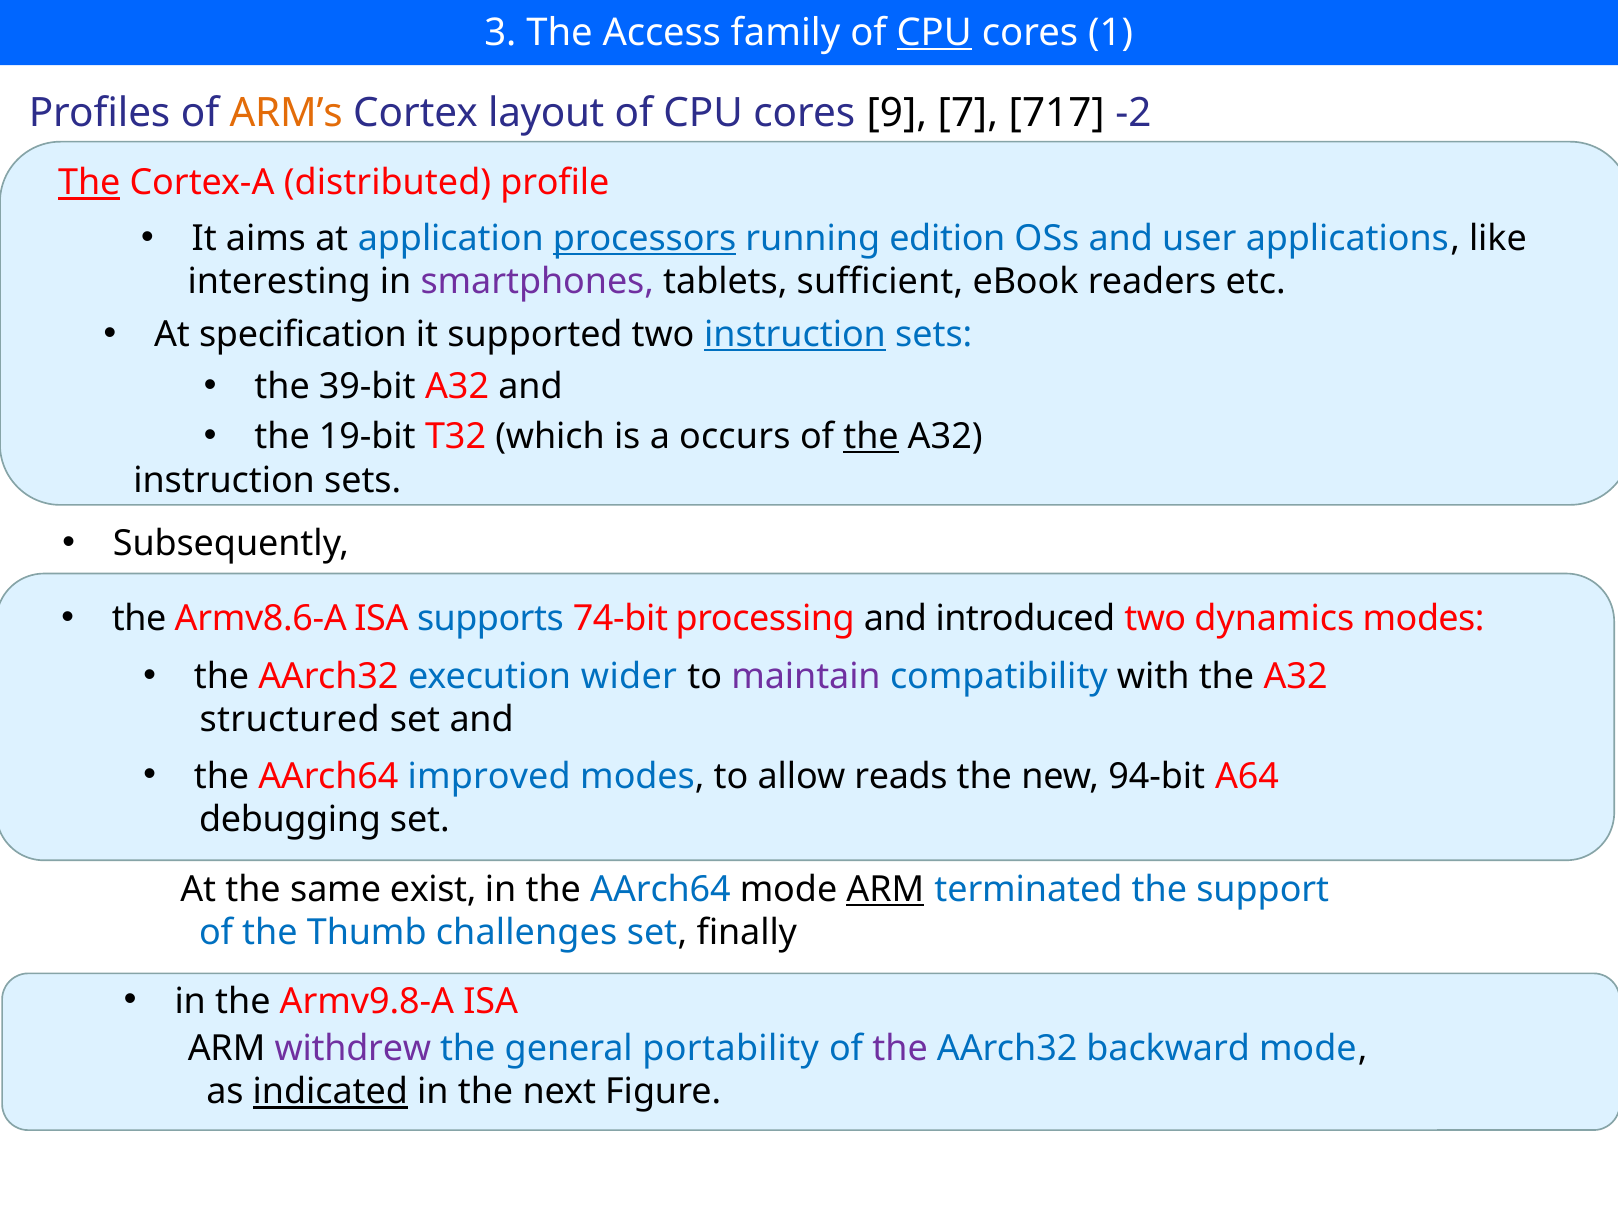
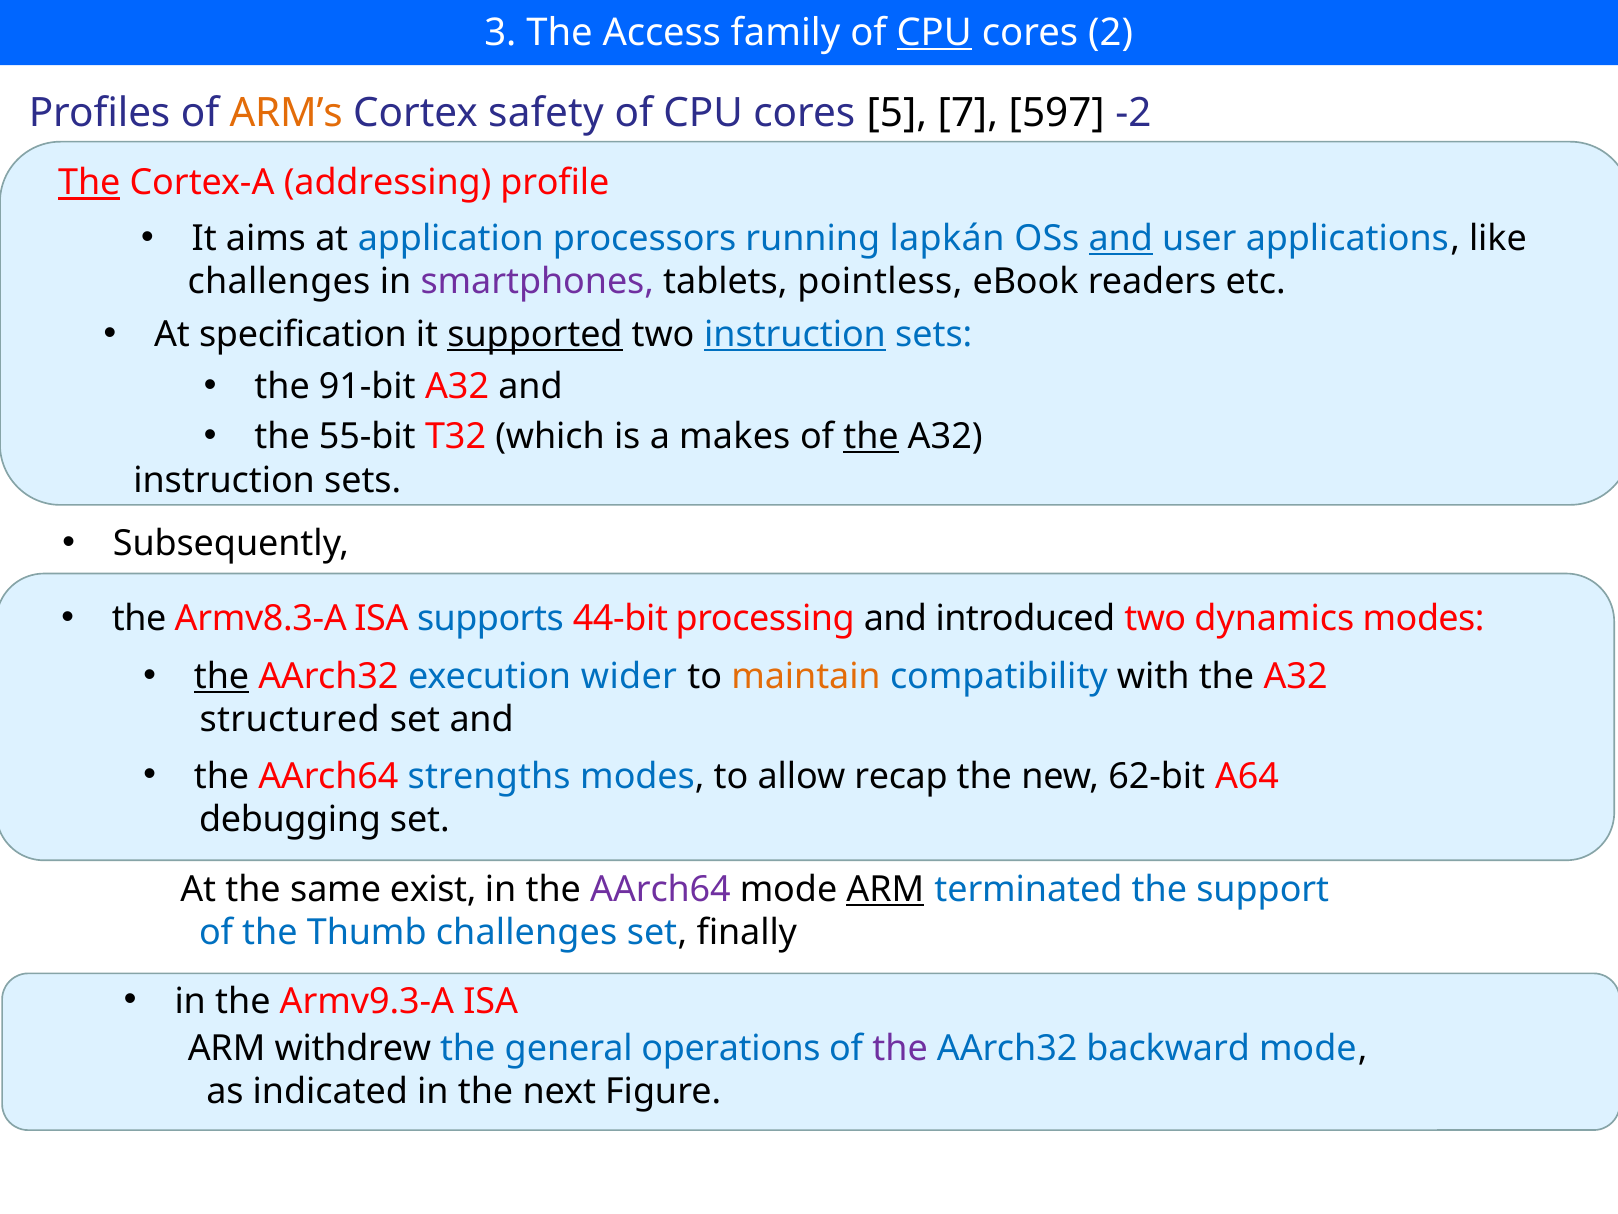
1: 1 -> 2 (1111, 33)
layout: layout -> safety (546, 113)
9: 9 -> 5 (897, 113)
717: 717 -> 597 (1057, 113)
distributed: distributed -> addressing (388, 183)
processors underline: present -> none (645, 239)
edition: edition -> lapkán (947, 239)
and underline: none -> present (1121, 239)
interesting: interesting -> challenges (279, 282)
sufficient: sufficient -> pointless (880, 282)
supported underline: none -> present (535, 334)
39-bit: 39-bit -> 91-bit (367, 387)
19-bit: 19-bit -> 55-bit (367, 436)
occurs: occurs -> makes (735, 436)
Armv8.6-A: Armv8.6-A -> Armv8.3-A (261, 618)
74-bit: 74-bit -> 44-bit (620, 618)
the underline: none -> present (222, 676)
maintain colour: purple -> orange (806, 676)
improved: improved -> strengths (489, 776)
reads: reads -> recap (901, 776)
94-bit: 94-bit -> 62-bit (1157, 776)
AArch64 colour: blue -> purple (660, 889)
Armv9.8-A: Armv9.8-A -> Armv9.3-A (367, 1001)
withdrew colour: purple -> black (353, 1049)
portability: portability -> operations (731, 1049)
indicated underline: present -> none (330, 1092)
